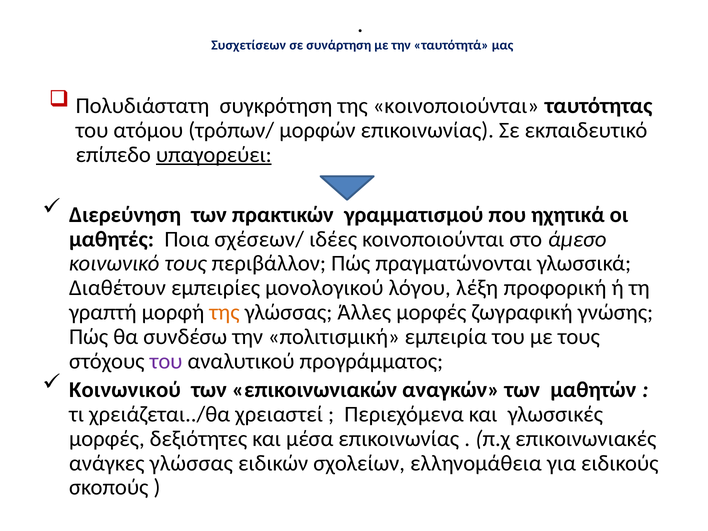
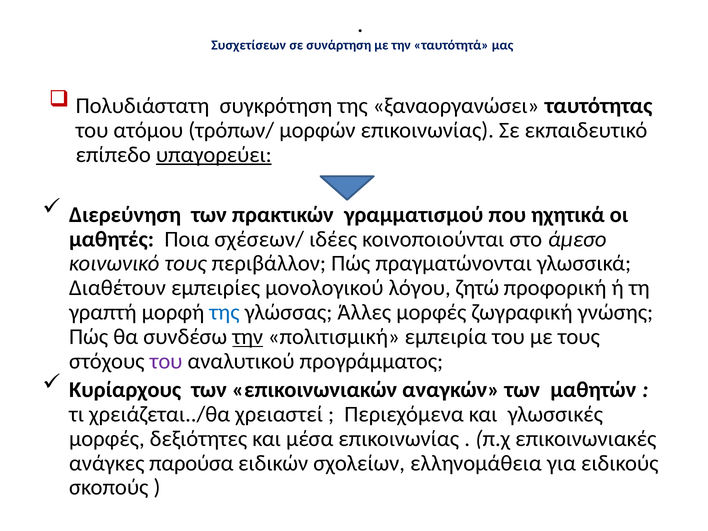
της κοινοποιούνται: κοινοποιούνται -> ξαναοργανώσει (456, 106)
λέξη: λέξη -> ζητώ (477, 288)
της colour: orange -> blue (224, 312)
την underline: none -> present (248, 337)
Κοινωνικού: Κοινωνικού -> Κυρίαρχους (125, 390)
ανάγκες γλώσσας: γλώσσας -> παρούσα (191, 463)
